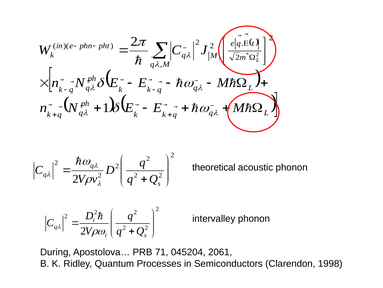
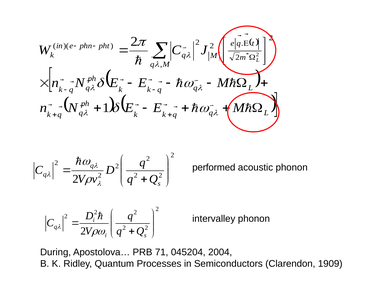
theoretical: theoretical -> performed (214, 167)
2061: 2061 -> 2004 (220, 251)
1998: 1998 -> 1909 (330, 263)
